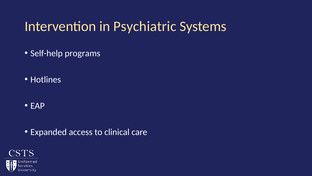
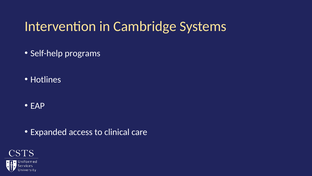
Psychiatric: Psychiatric -> Cambridge (145, 26)
